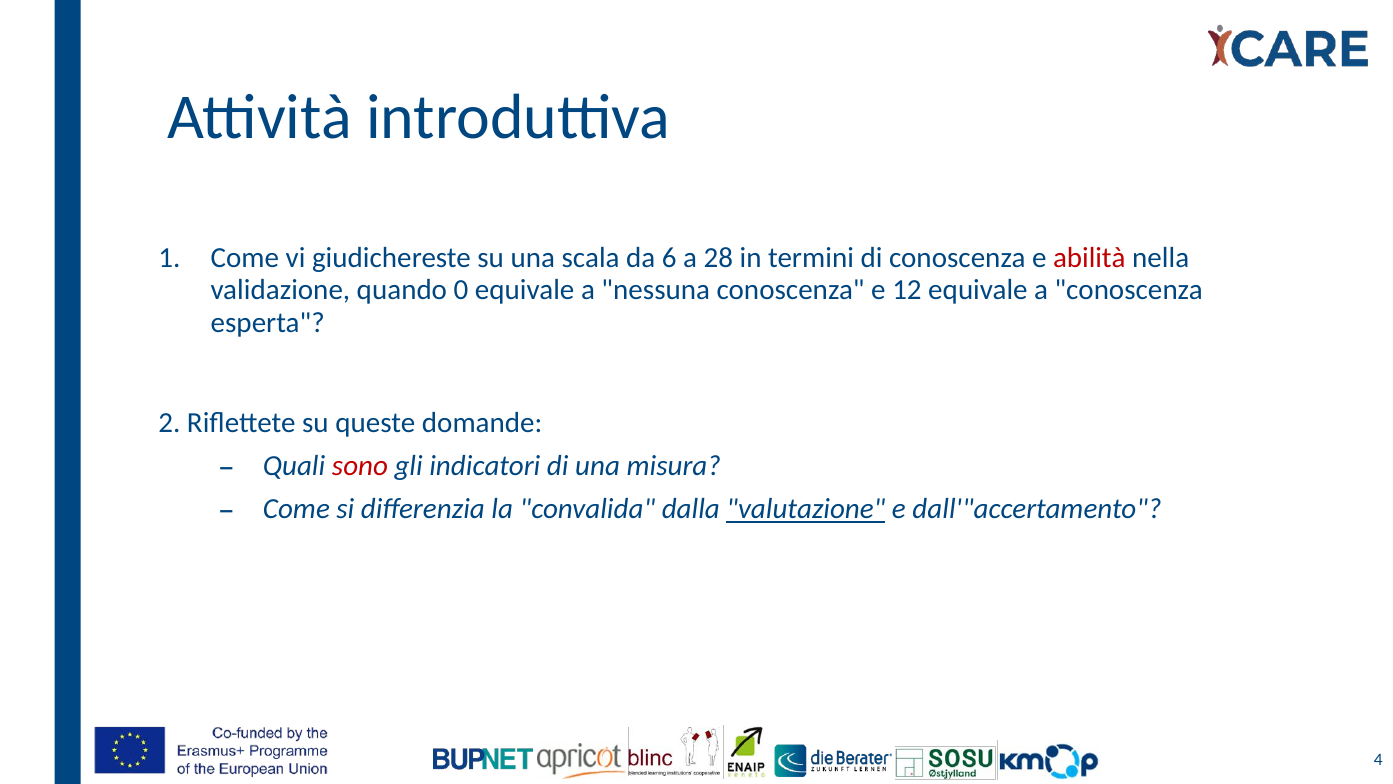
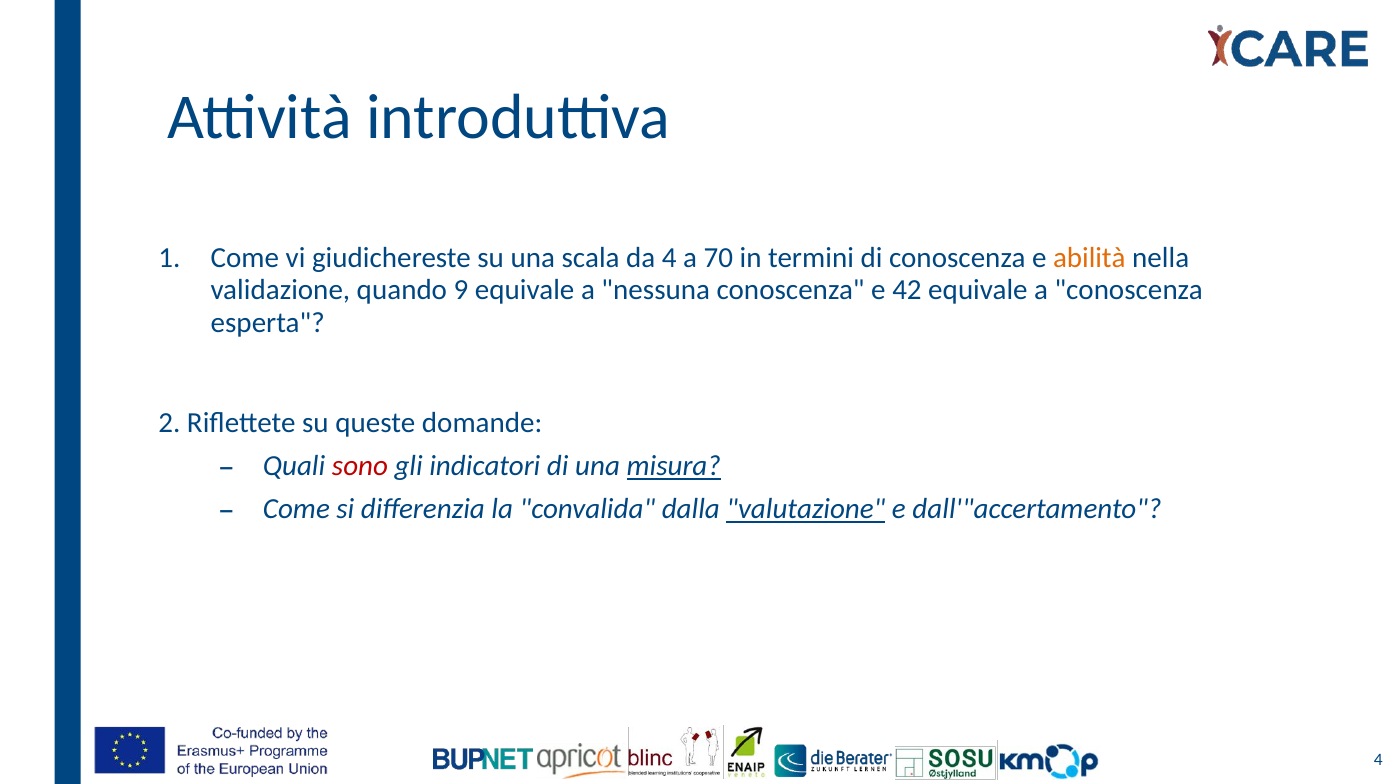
da 6: 6 -> 4 (669, 257)
28: 28 -> 70 (718, 257)
abilità colour: red -> orange (1089, 257)
0: 0 -> 9 (461, 290)
12: 12 -> 42 (907, 290)
misura underline: none -> present (674, 466)
